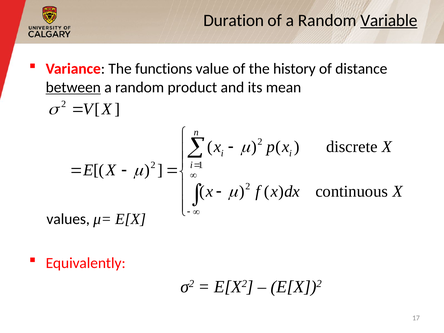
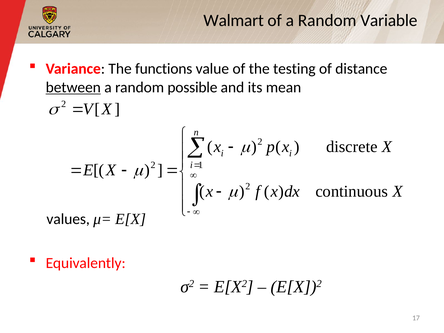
Duration: Duration -> Walmart (234, 20)
Variable underline: present -> none (389, 20)
history: history -> testing (294, 69)
product: product -> possible (192, 87)
